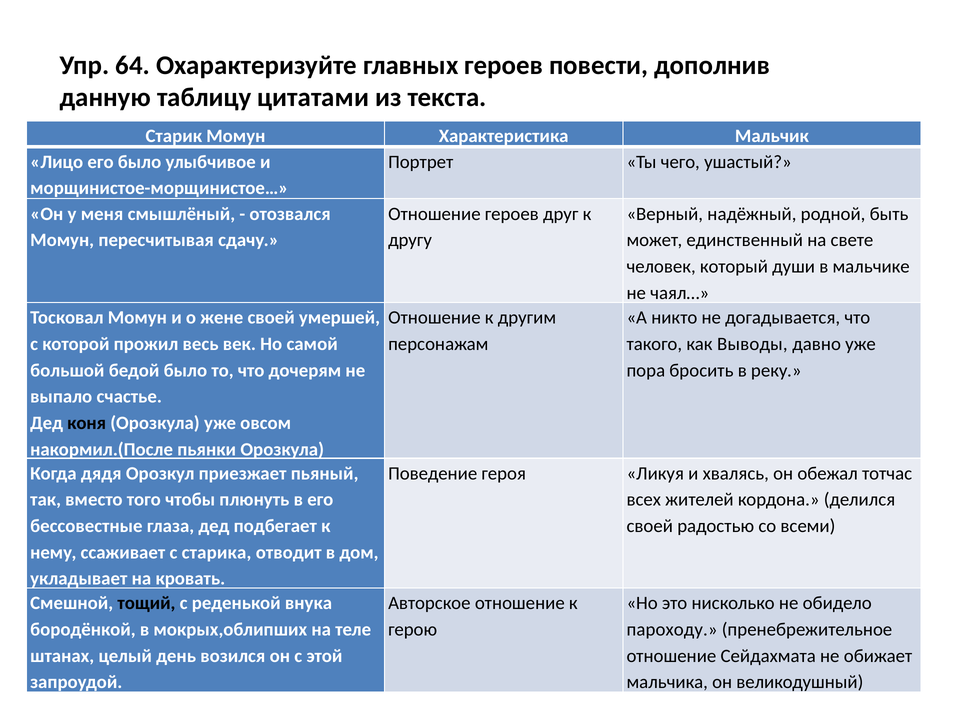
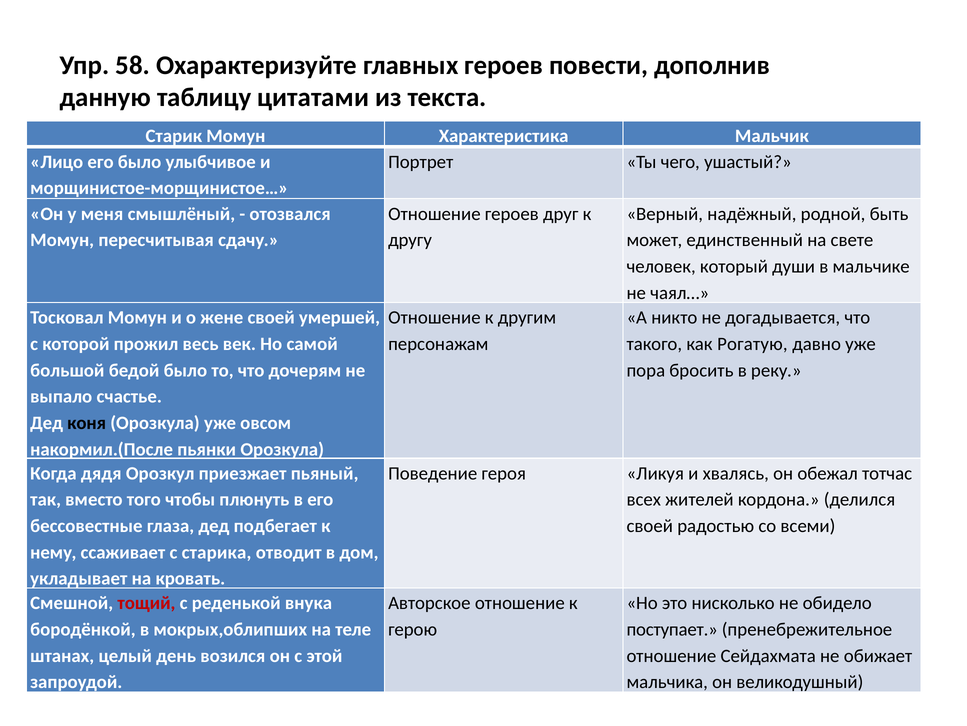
64: 64 -> 58 (133, 65)
Выводы: Выводы -> Рогатую (752, 344)
тощий colour: black -> red (146, 603)
пароходу: пароходу -> поступает (672, 629)
